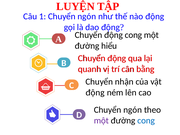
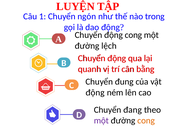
nào động: động -> trong (155, 16)
hiểu: hiểu -> lệch (109, 46)
nhận: nhận -> đung (124, 82)
ngón: ngón -> đang (133, 110)
cong colour: blue -> orange (146, 121)
